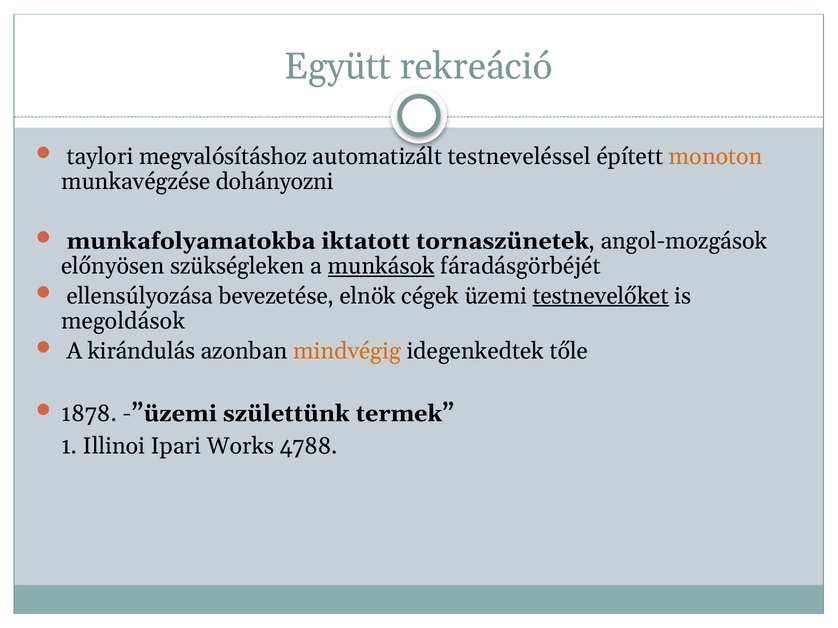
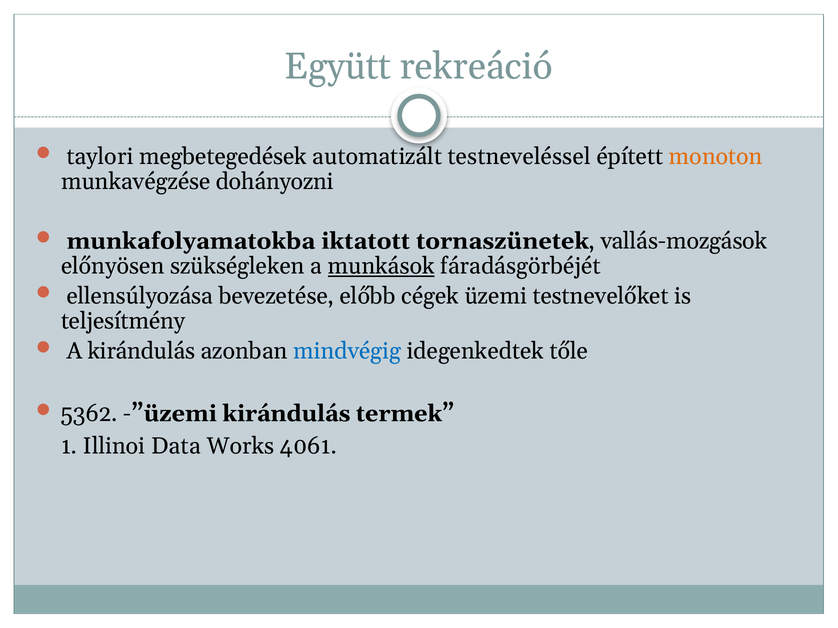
megvalósításhoz: megvalósításhoz -> megbetegedések (223, 157)
angol-mozgások: angol-mozgások -> vallás-mozgások (684, 241)
elnök: elnök -> előbb (368, 296)
testnevelőket underline: present -> none (601, 296)
megoldások: megoldások -> teljesítmény (123, 321)
mindvégig colour: orange -> blue (347, 351)
1878: 1878 -> 5362 (89, 414)
-”üzemi születtünk: születtünk -> kirándulás (286, 414)
Ipari: Ipari -> Data (176, 446)
4788: 4788 -> 4061 (308, 446)
